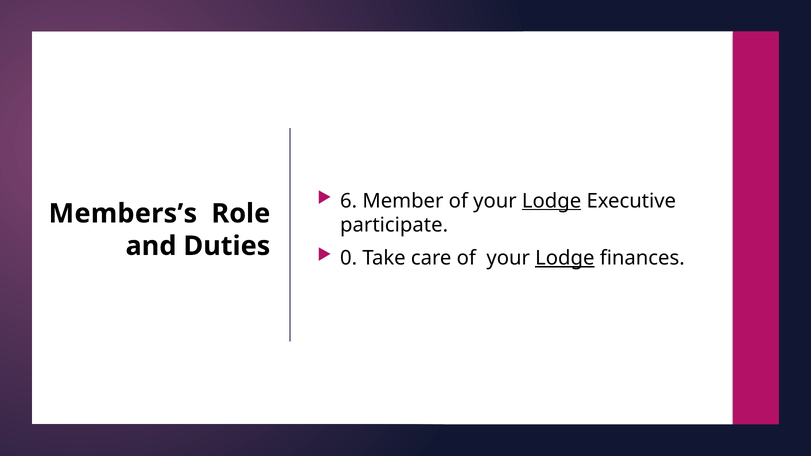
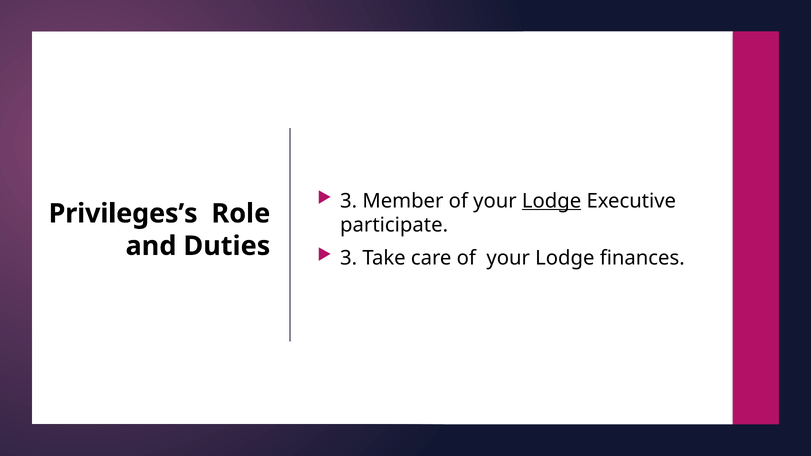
6: 6 -> 3 (349, 201)
Members’s: Members’s -> Privileges’s (123, 214)
0: 0 -> 3 (349, 258)
Lodge underline: present -> none (565, 258)
